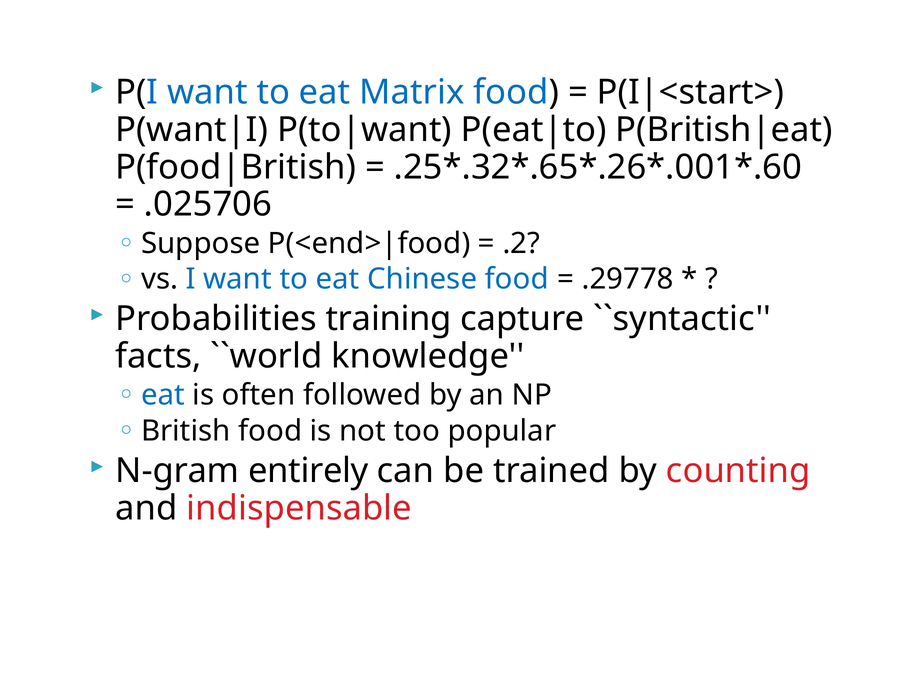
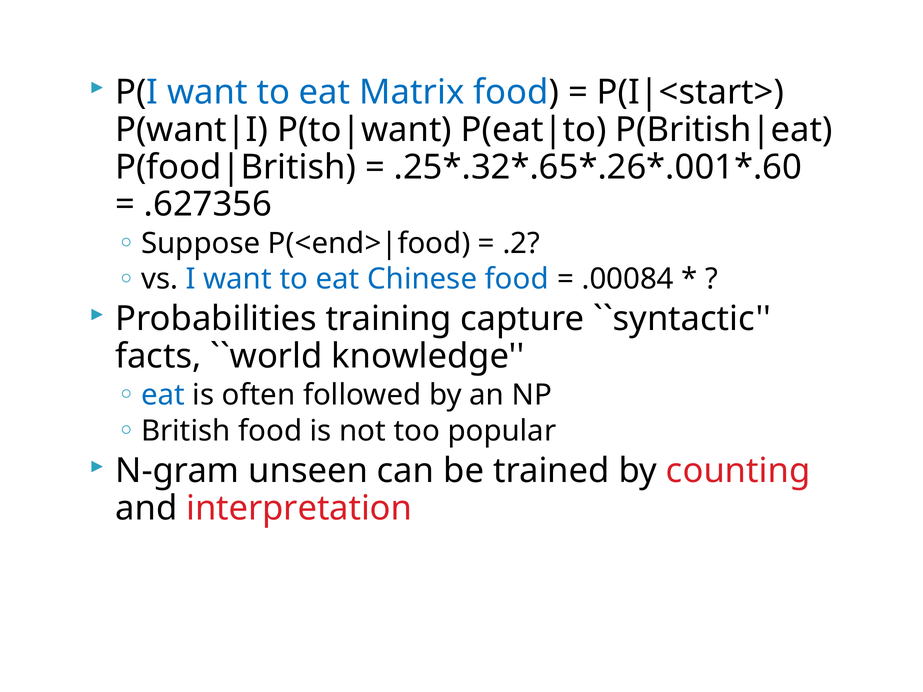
.025706: .025706 -> .627356 (208, 205)
.29778: .29778 -> .00084 (628, 279)
entirely: entirely -> unseen (308, 471)
indispensable: indispensable -> interpretation (299, 508)
